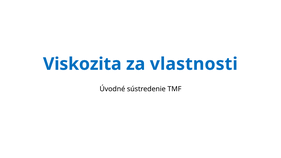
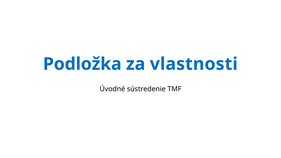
Viskozita: Viskozita -> Podložka (82, 64)
